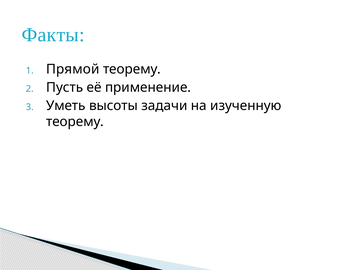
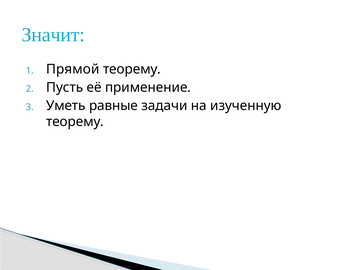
Факты: Факты -> Значит (53, 35)
высоты: высоты -> равные (113, 106)
